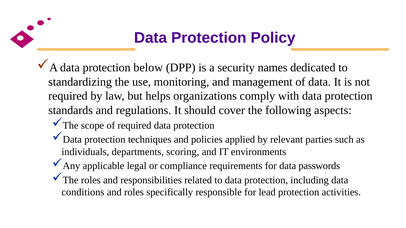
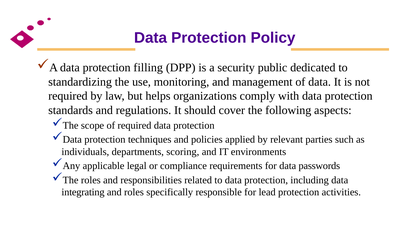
below: below -> filling (148, 68)
names: names -> public (273, 68)
conditions: conditions -> integrating (83, 193)
